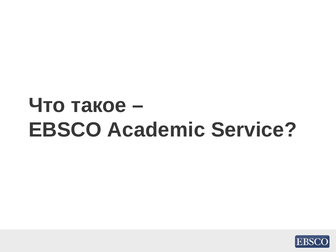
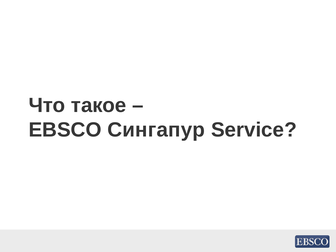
Academic: Academic -> Сингапур (156, 130)
